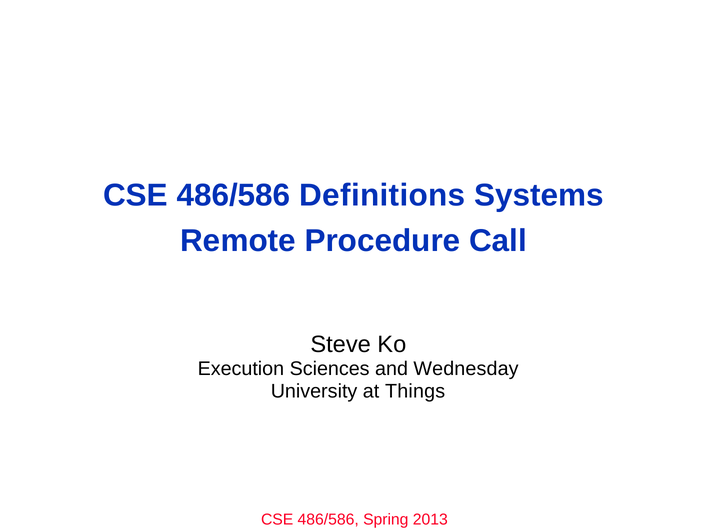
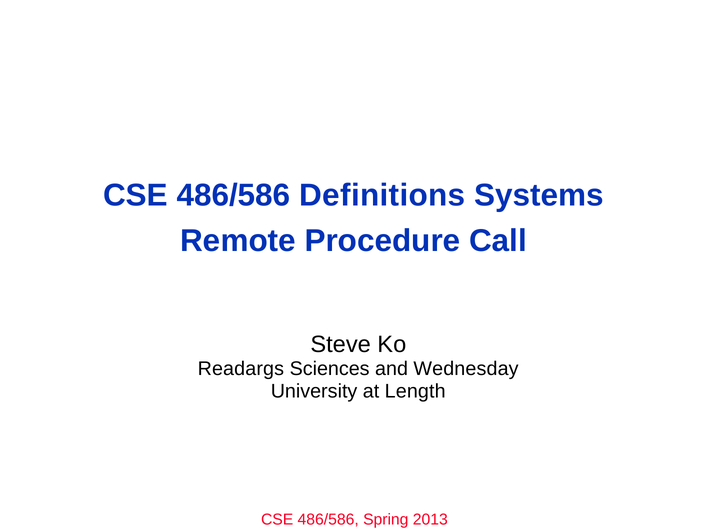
Execution: Execution -> Readargs (241, 369)
Things: Things -> Length (415, 391)
